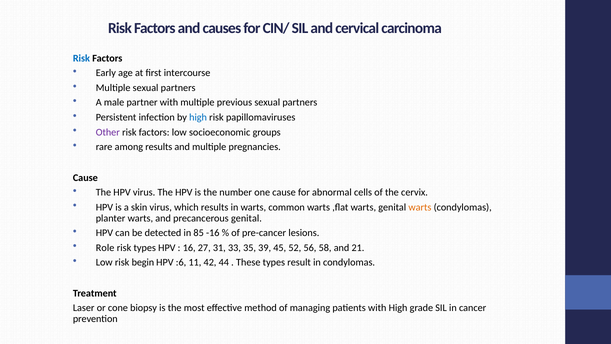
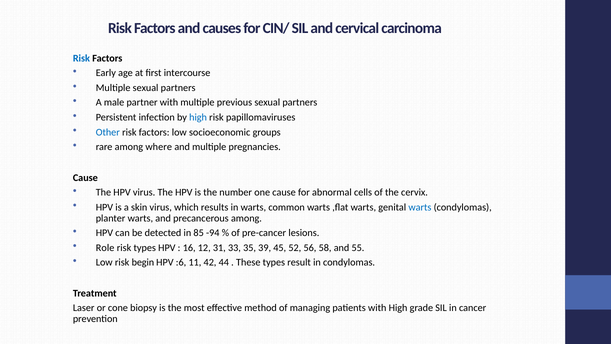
Other colour: purple -> blue (108, 132)
among results: results -> where (159, 147)
warts colour: orange -> blue (420, 207)
precancerous genital: genital -> among (246, 218)
-16: -16 -> -94 (213, 233)
27: 27 -> 12 (204, 248)
21: 21 -> 55 (358, 248)
